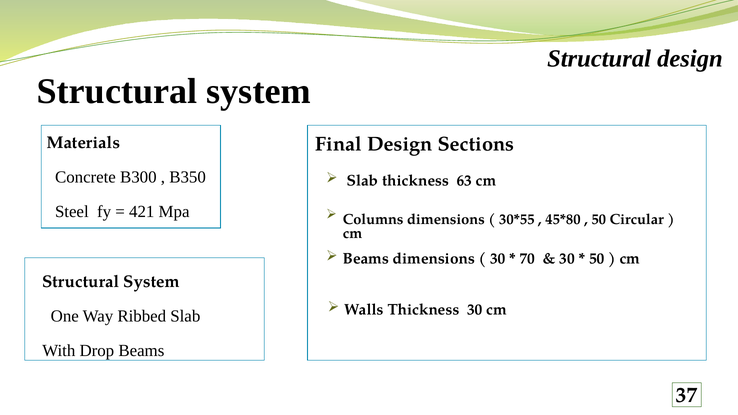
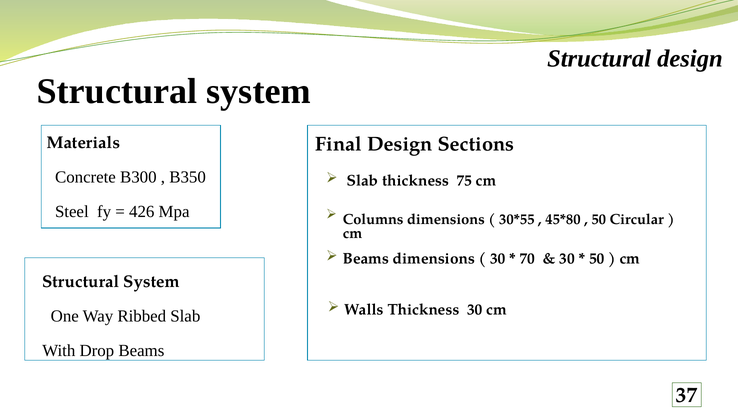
63: 63 -> 75 (464, 181)
421: 421 -> 426 (142, 212)
